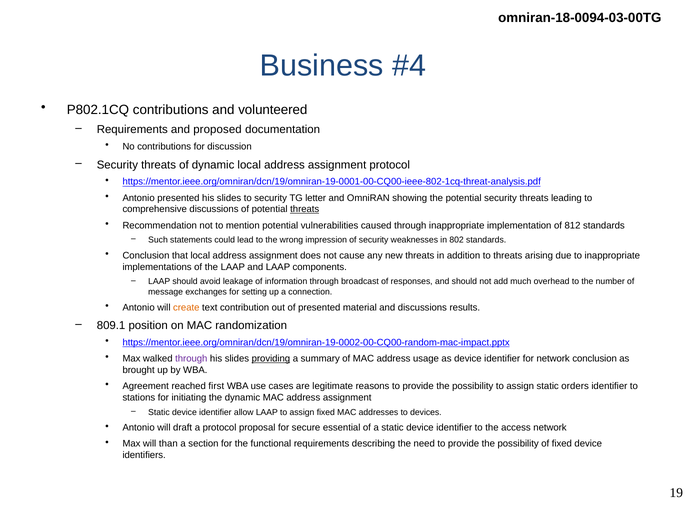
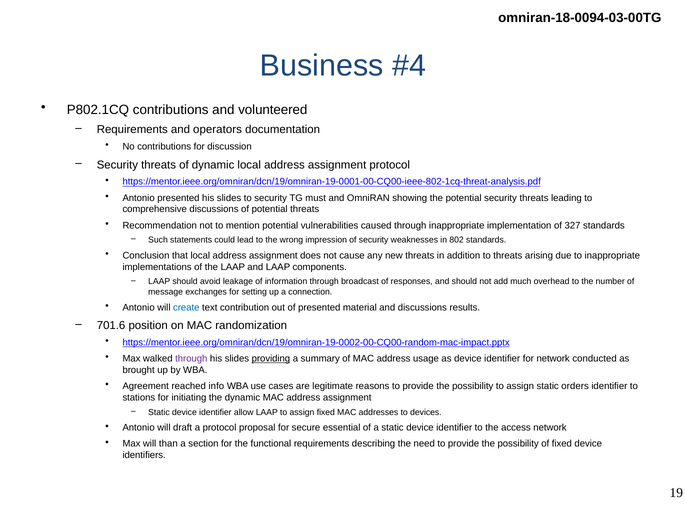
proposed: proposed -> operators (218, 130)
letter: letter -> must (316, 198)
threats underline: present -> none (305, 209)
812: 812 -> 327 (573, 225)
create colour: orange -> blue (186, 307)
809.1: 809.1 -> 701.6 (111, 325)
network conclusion: conclusion -> conducted (595, 358)
first: first -> info (216, 386)
